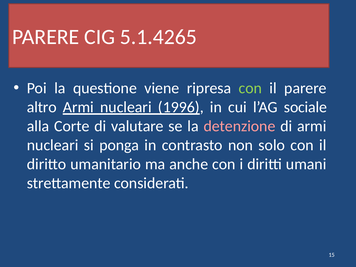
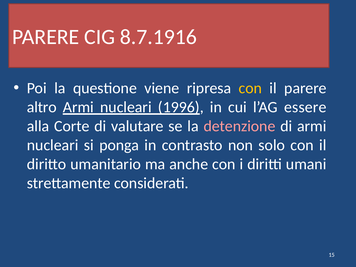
5.1.4265: 5.1.4265 -> 8.7.1916 (158, 37)
con colour: light green -> yellow (250, 88)
sociale: sociale -> essere (305, 107)
